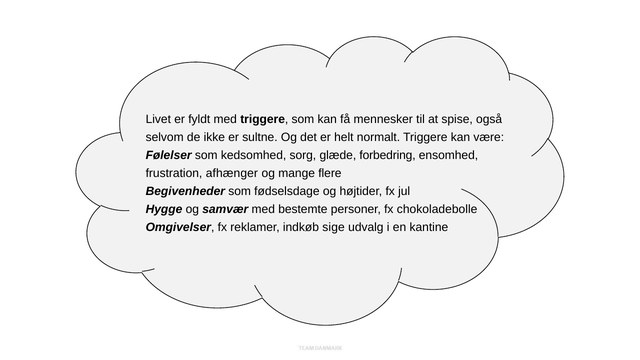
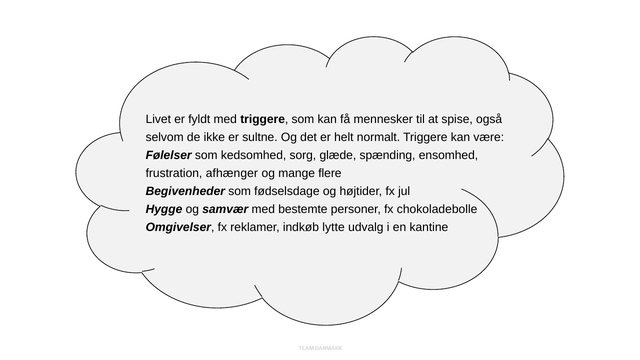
forbedring: forbedring -> spænding (387, 155)
sige: sige -> lytte (334, 227)
